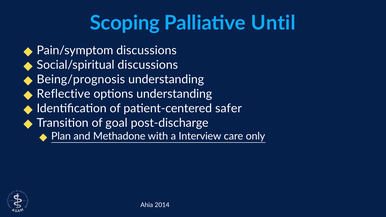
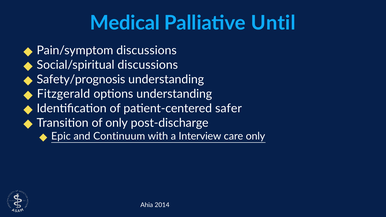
Scoping: Scoping -> Medical (125, 23)
Being/prognosis: Being/prognosis -> Safety/prognosis (81, 79)
Reflective: Reflective -> Fitzgerald (63, 94)
of goal: goal -> only (117, 123)
Plan: Plan -> Epic (61, 136)
Methadone: Methadone -> Continuum (119, 136)
